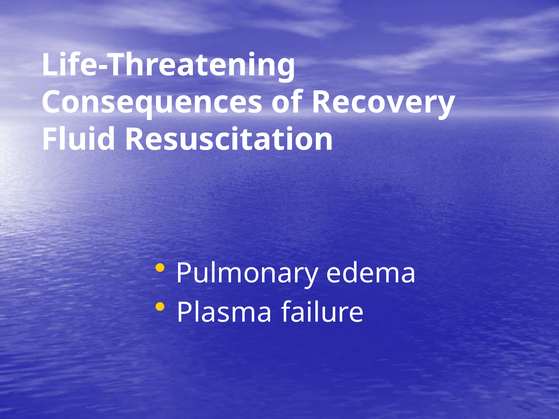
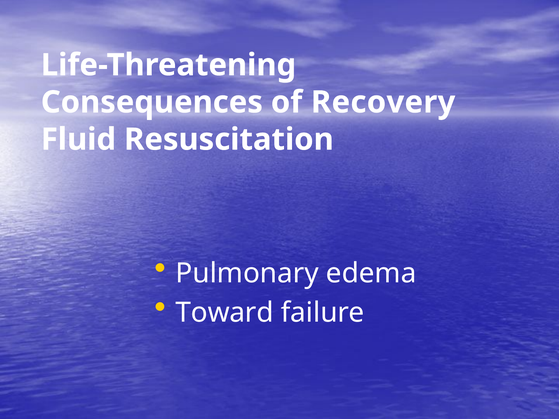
Plasma: Plasma -> Toward (225, 313)
